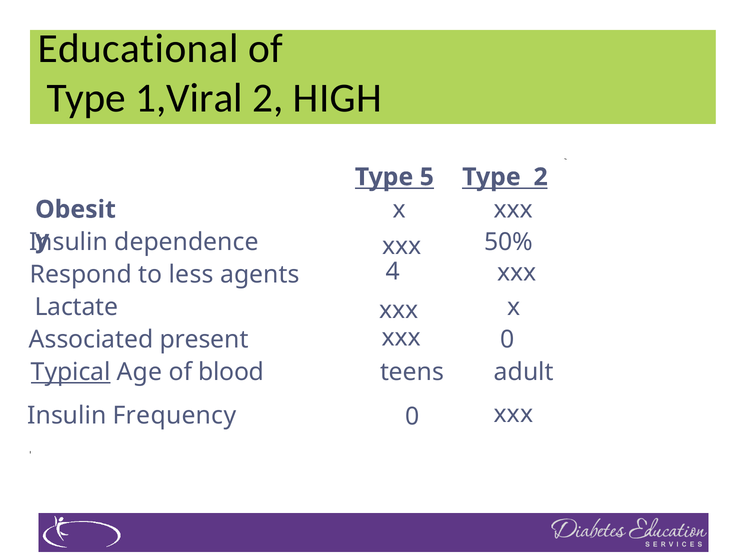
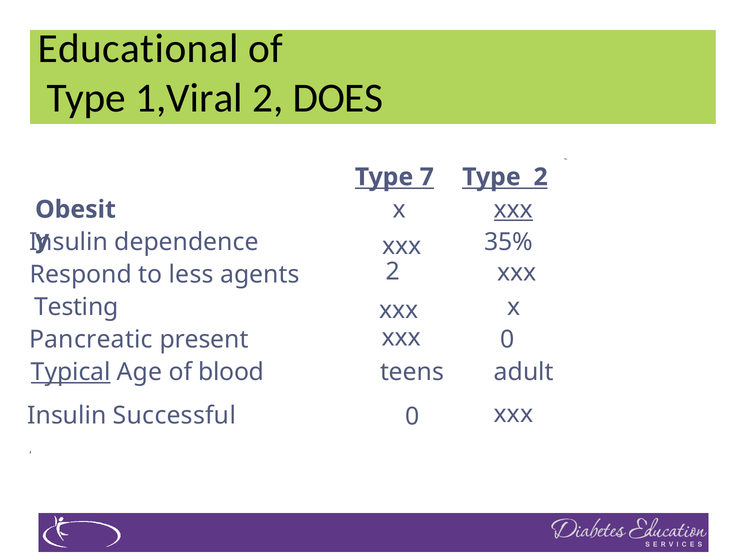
HIGH: HIGH -> DOES (338, 98)
5: 5 -> 7 (427, 177)
xxx underline: none -> present (513, 210)
50%: 50% -> 35% (509, 242)
agents 4: 4 -> 2 (393, 272)
Lactate: Lactate -> Testing (76, 307)
Associated: Associated -> Pancreatic (91, 339)
Frequency: Frequency -> Successful (174, 415)
